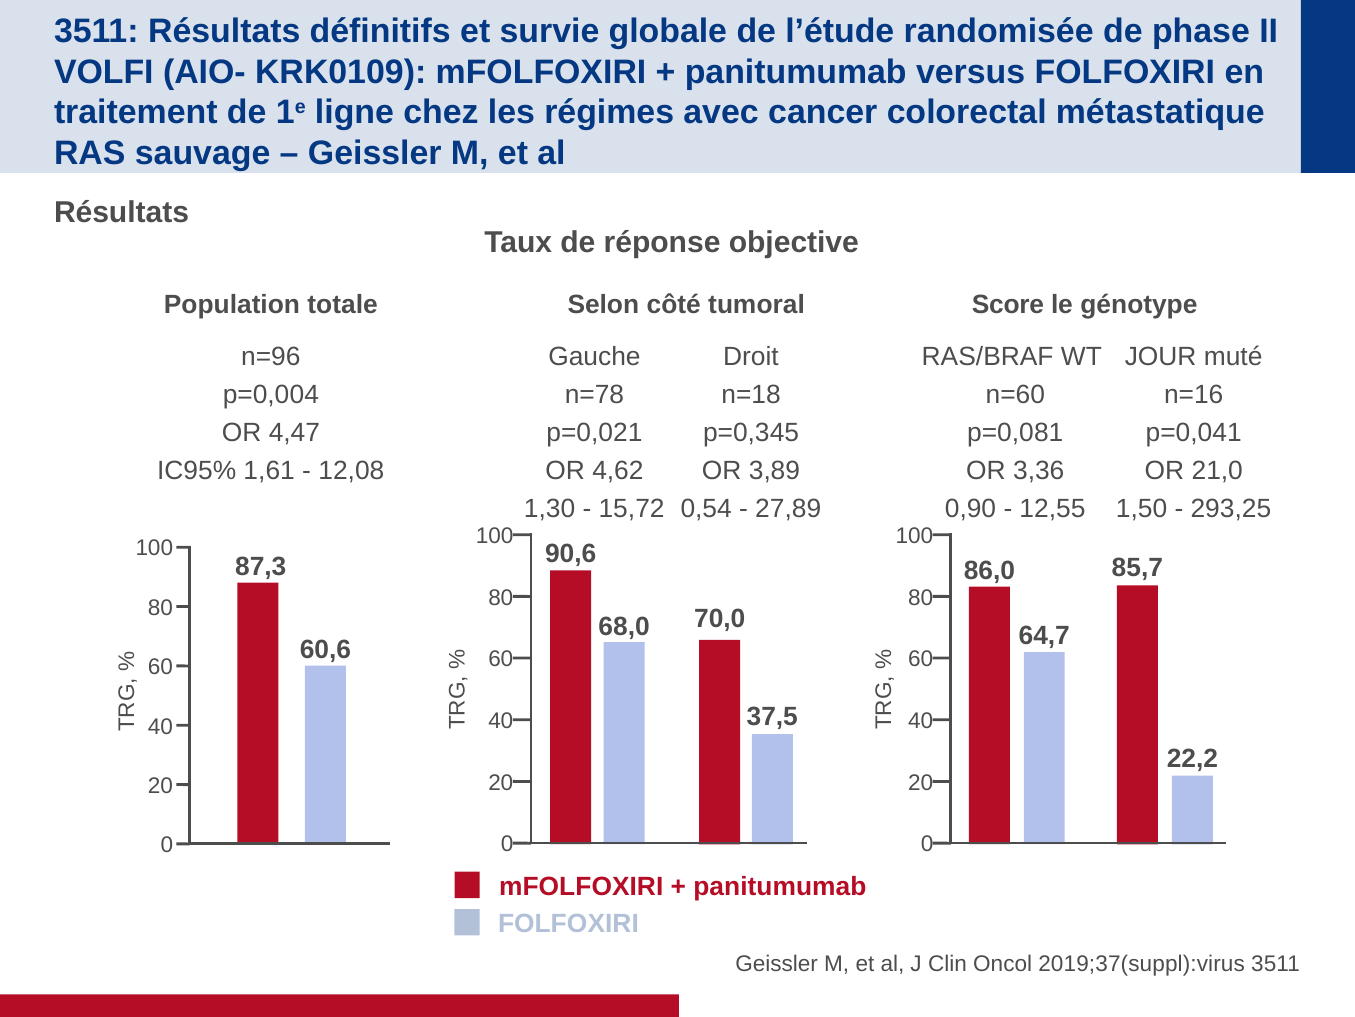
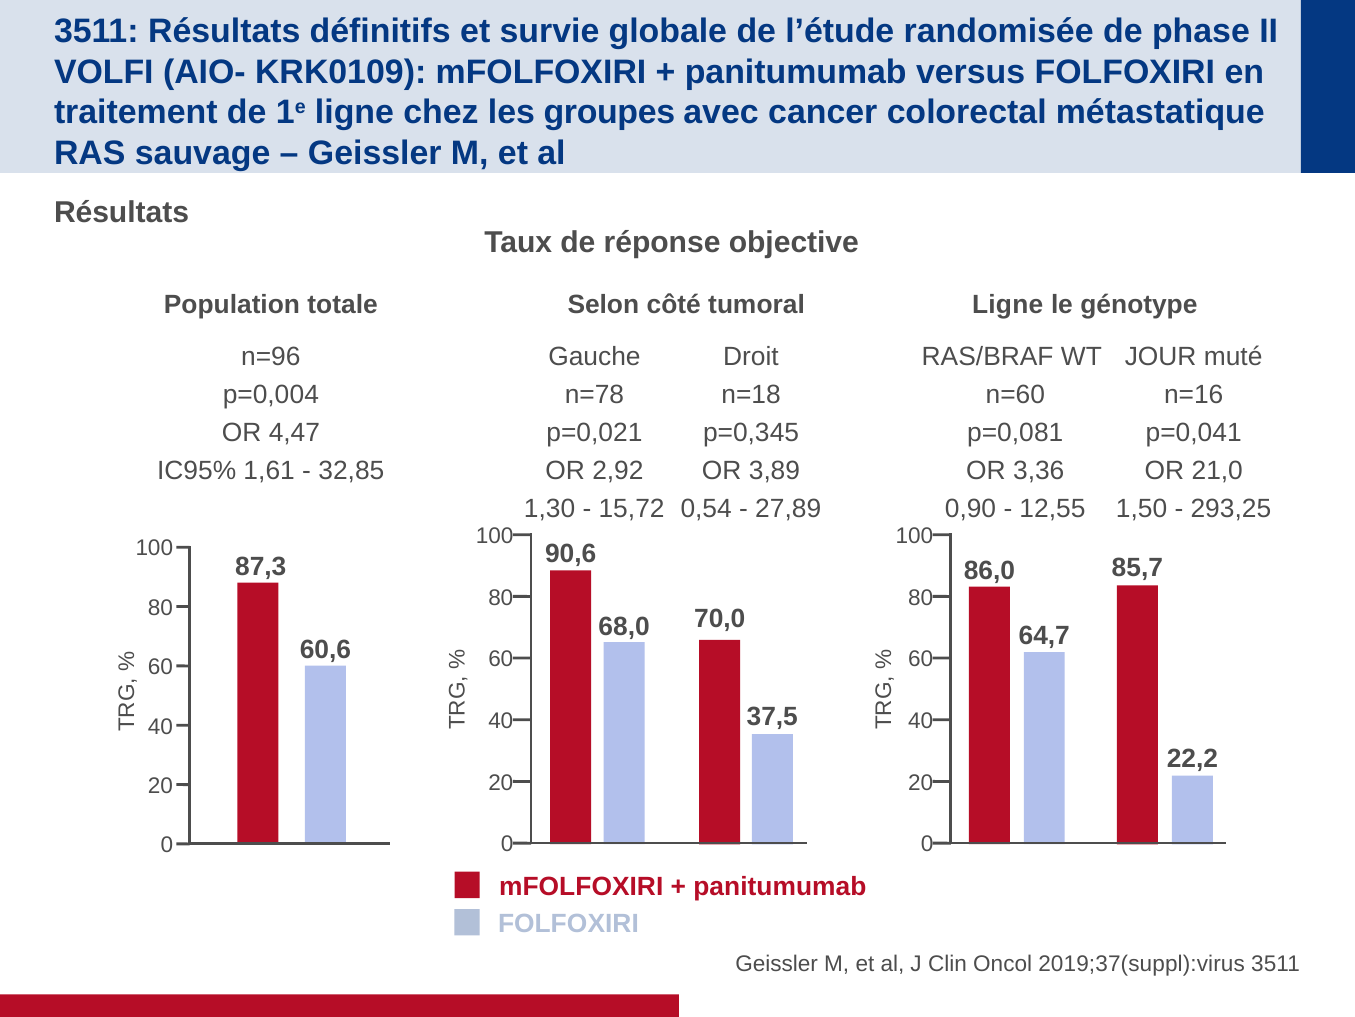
régimes: régimes -> groupes (609, 113)
Score: Score -> Ligne (1008, 305)
12,08: 12,08 -> 32,85 (351, 470)
4,62: 4,62 -> 2,92 (618, 470)
